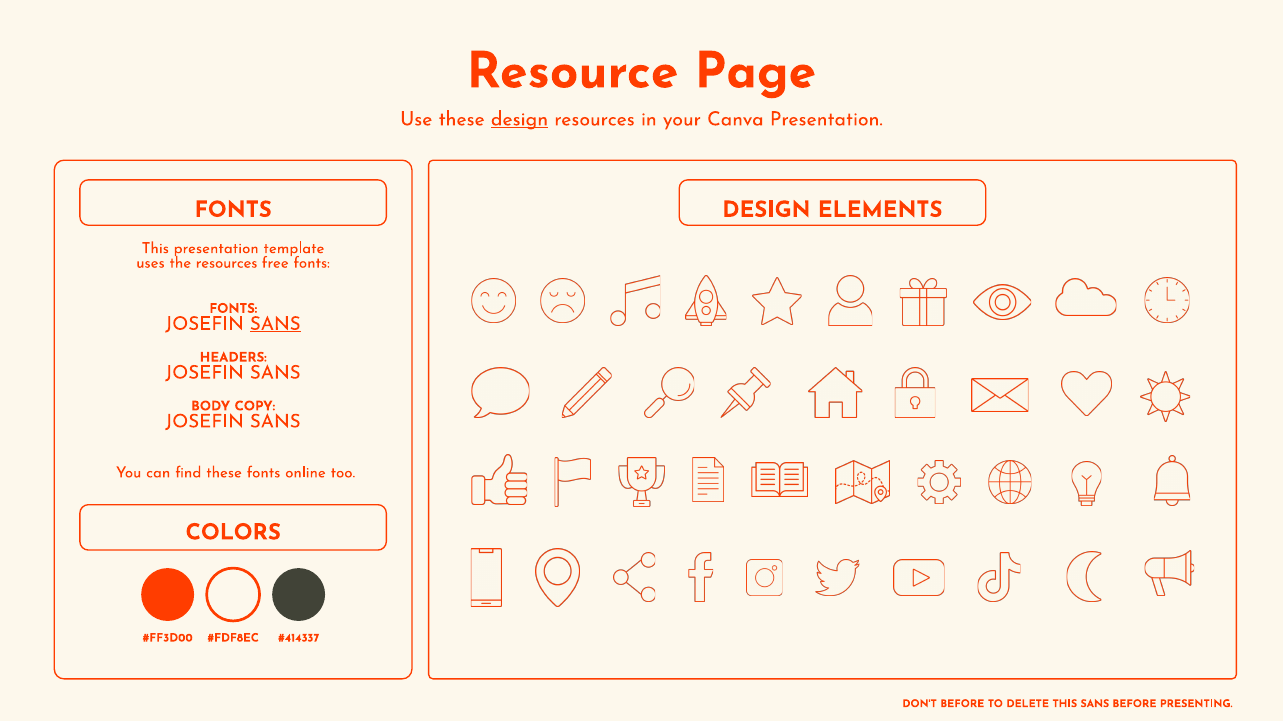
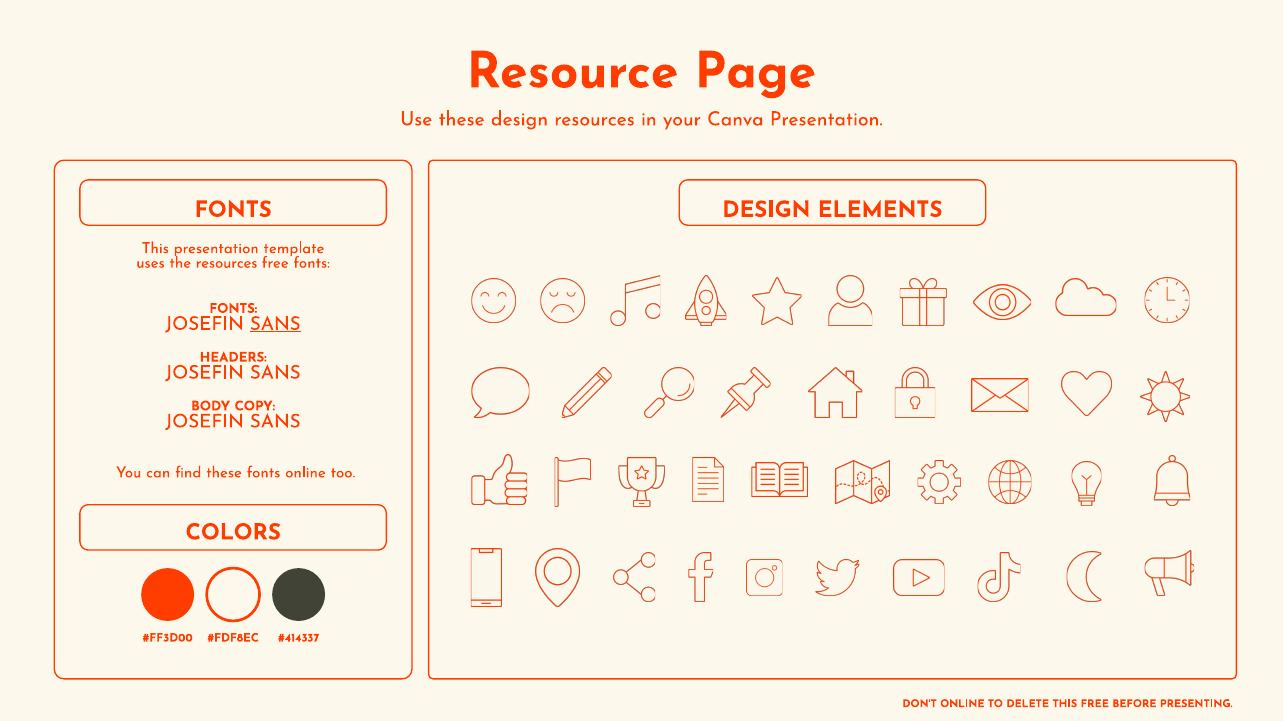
design underline: present -> none (519, 119)
DON'T BEFORE: BEFORE -> ONLINE (962, 704)
THIS SANS: SANS -> FREE (1095, 704)
